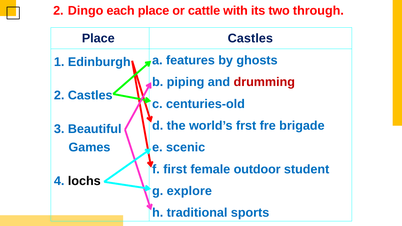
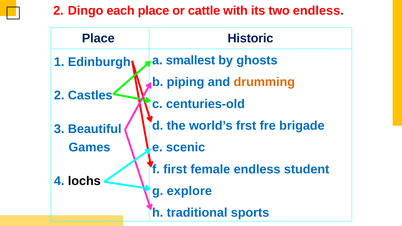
two through: through -> endless (318, 11)
Place Castles: Castles -> Historic (250, 38)
features: features -> smallest (191, 60)
drumming colour: red -> orange (264, 82)
female outdoor: outdoor -> endless (257, 169)
